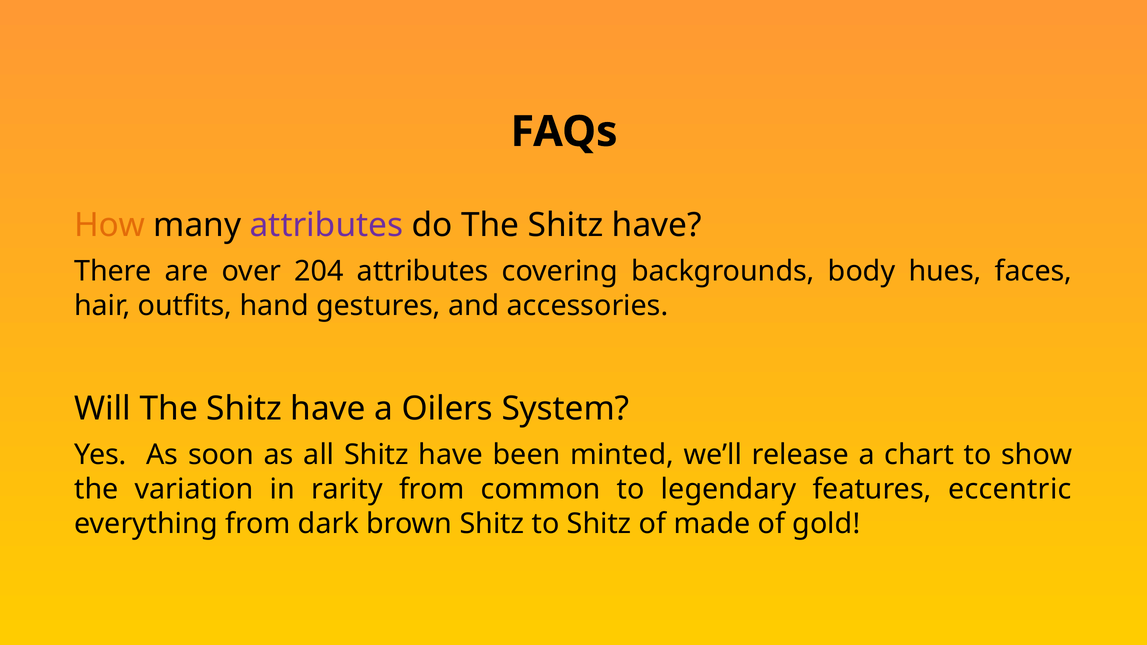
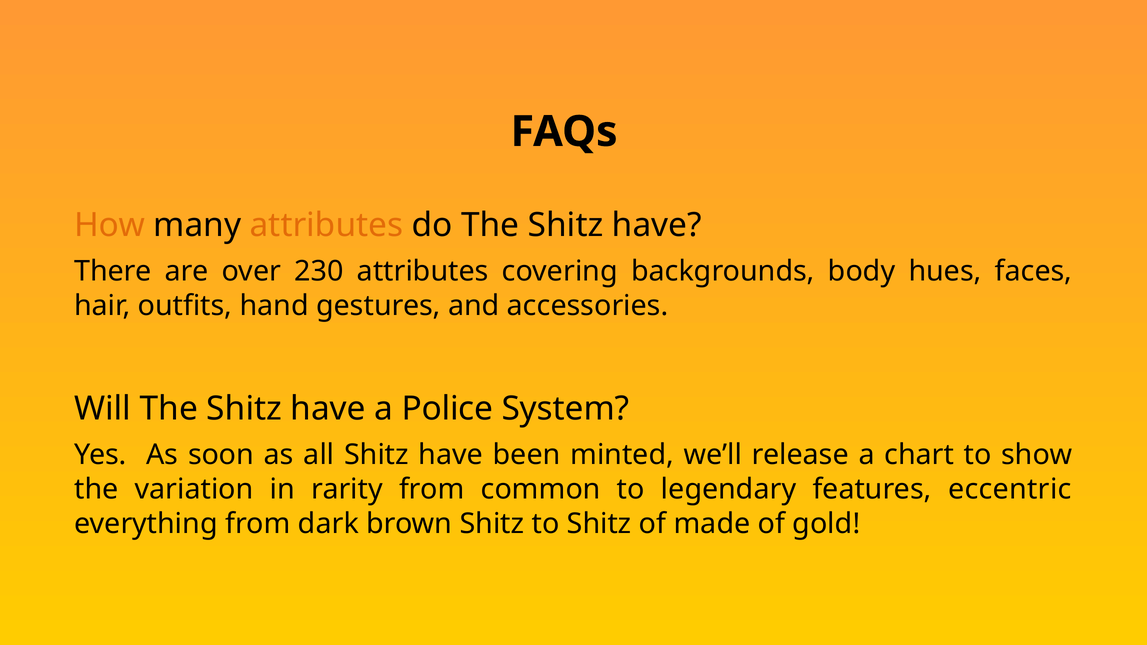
attributes colour: purple -> orange (326, 225)
204: 204 -> 230 (319, 272)
Oilers: Oilers -> Police (447, 409)
